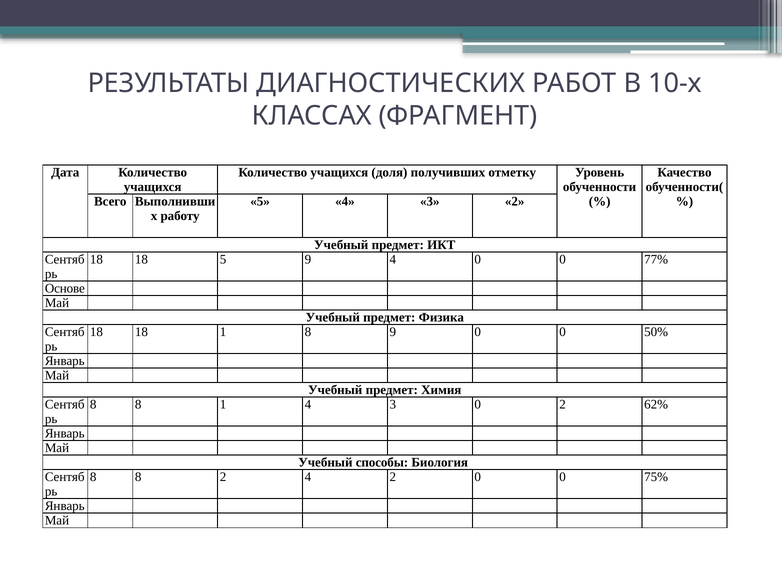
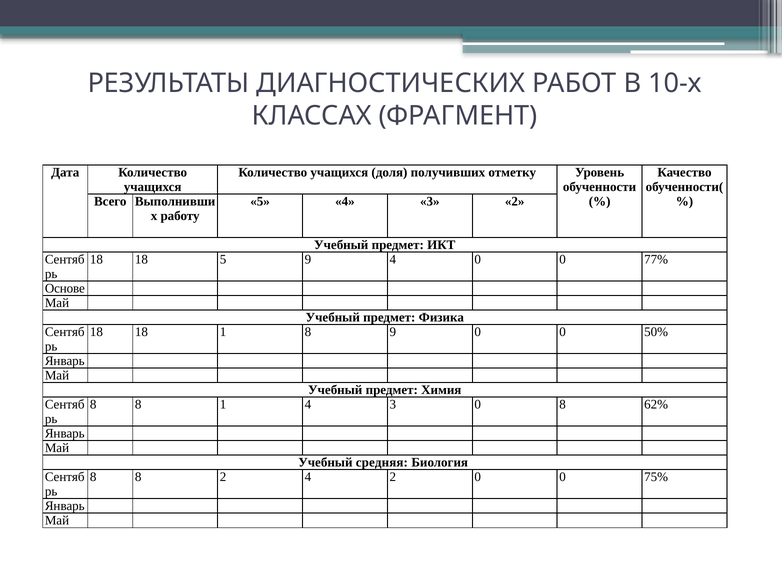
0 2: 2 -> 8 (563, 404)
способы: способы -> средняя (382, 462)
